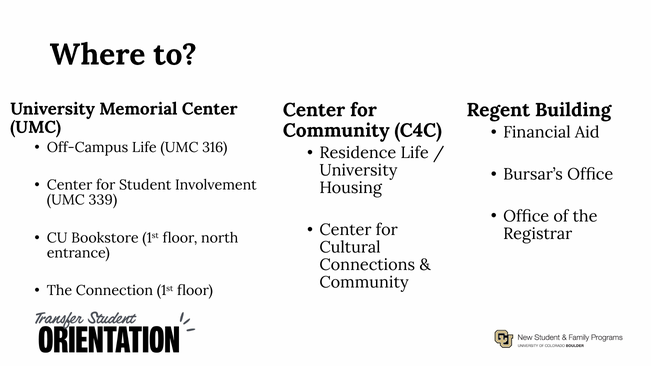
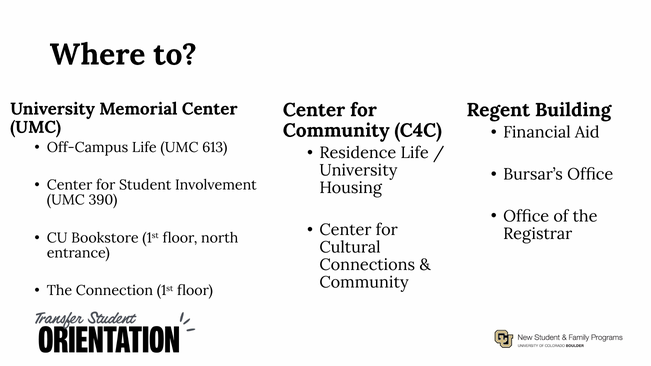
316: 316 -> 613 (215, 148)
339: 339 -> 390 (103, 200)
